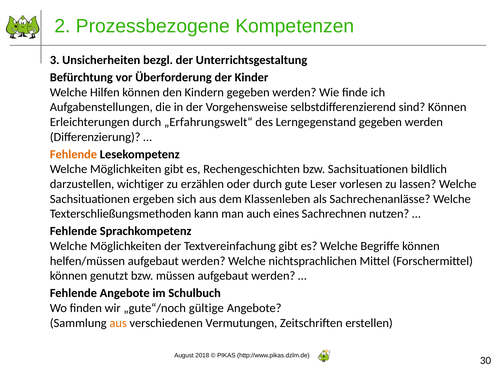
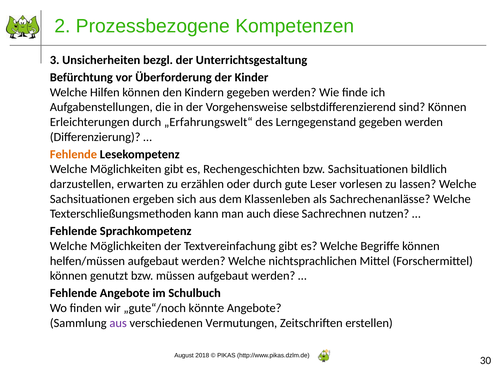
wichtiger: wichtiger -> erwarten (140, 184)
eines: eines -> diese (286, 214)
gültige: gültige -> könnte (206, 308)
aus colour: orange -> purple (118, 323)
